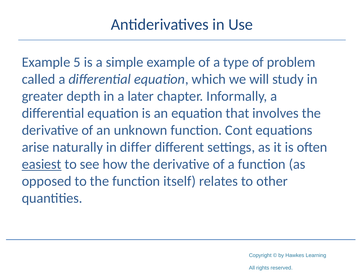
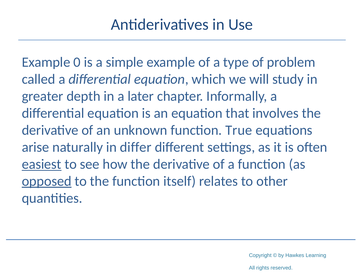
5: 5 -> 0 (77, 62)
Cont: Cont -> True (239, 130)
opposed underline: none -> present (47, 181)
